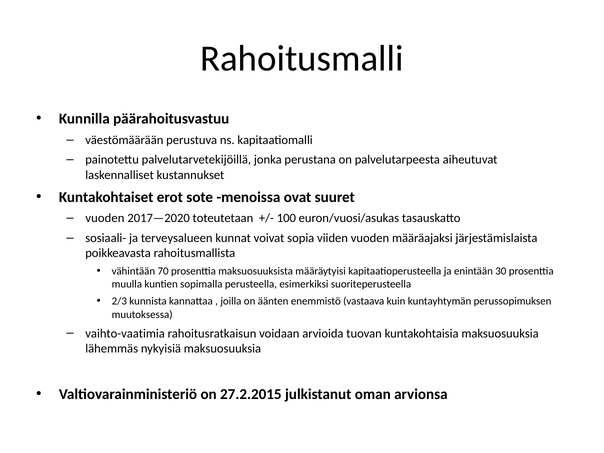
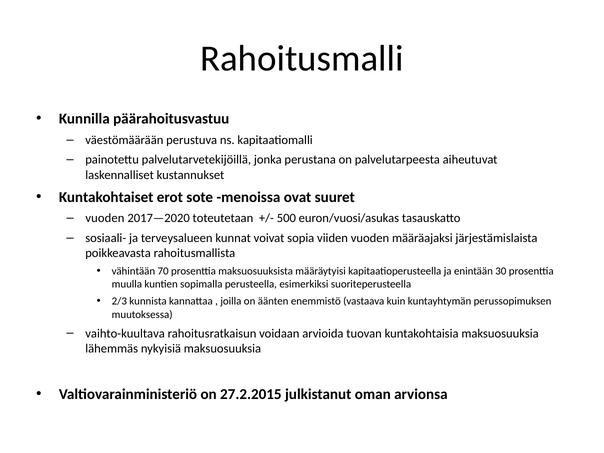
100: 100 -> 500 (286, 218)
vaihto-vaatimia: vaihto-vaatimia -> vaihto-kuultava (125, 333)
